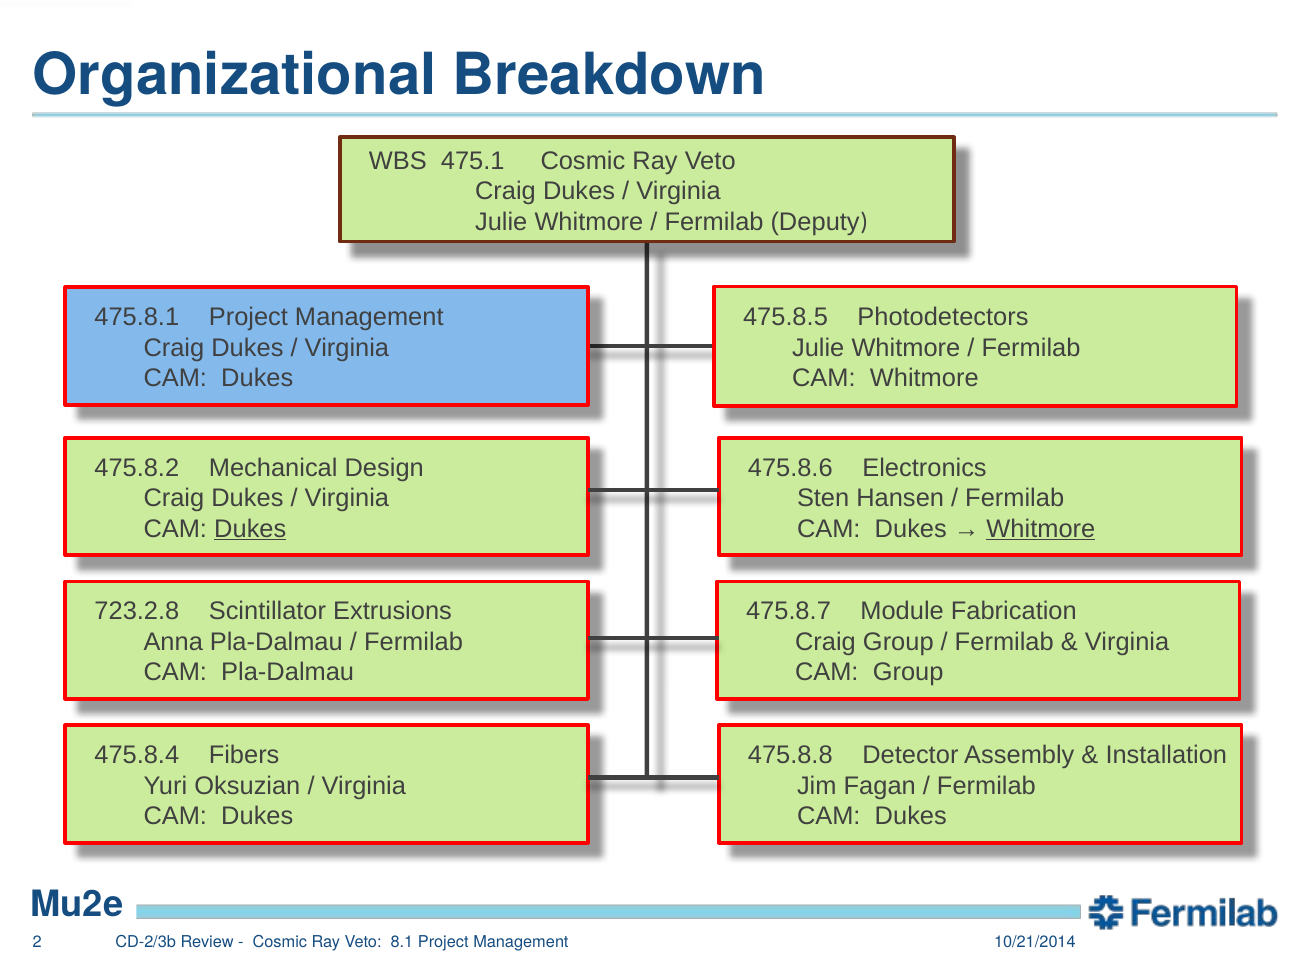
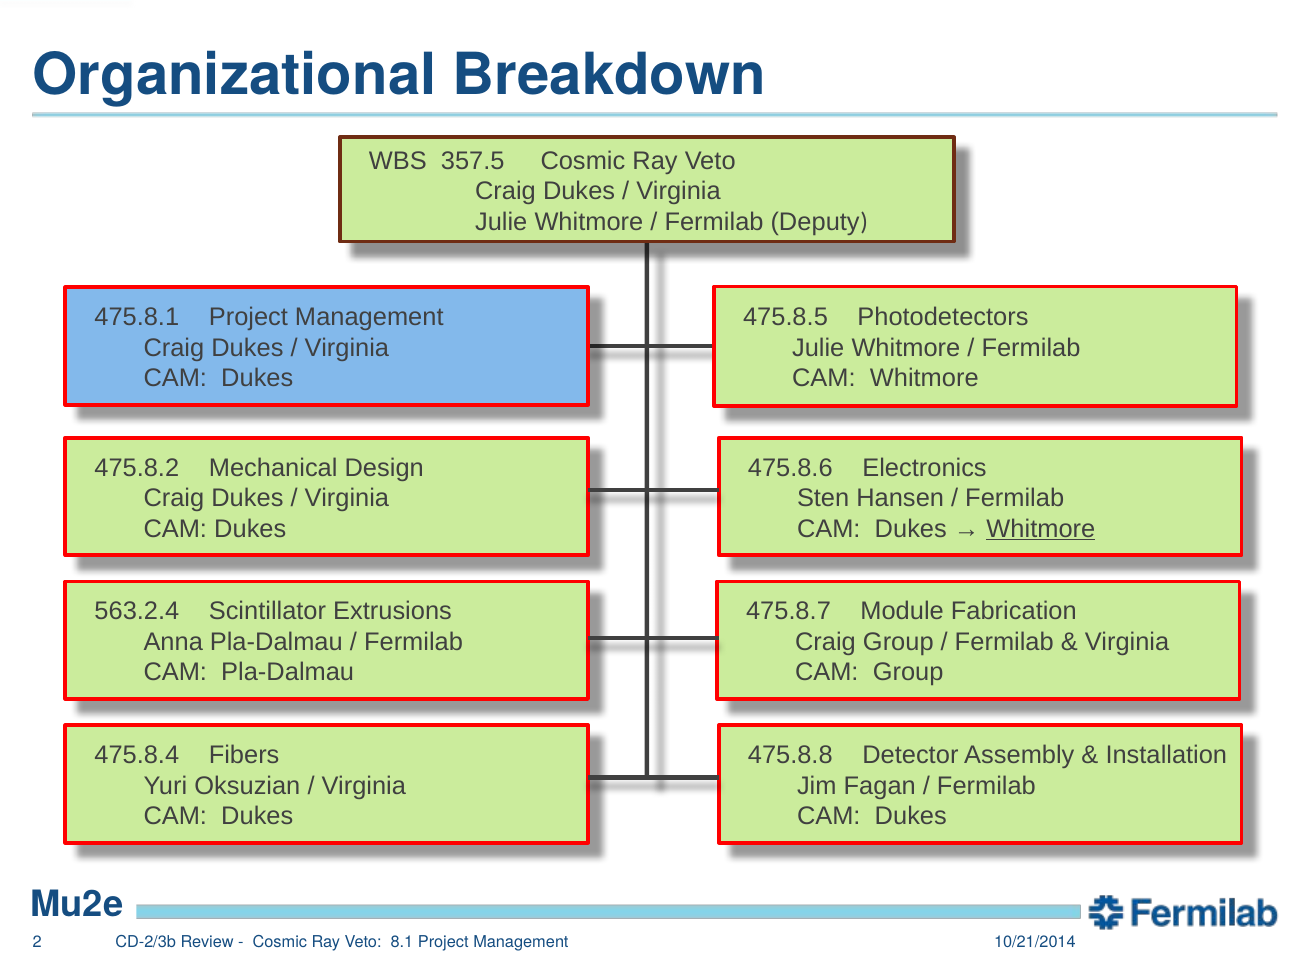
475.1: 475.1 -> 357.5 (473, 161)
Dukes underline: present -> none (250, 529)
723.2.8: 723.2.8 -> 563.2.4 (137, 612)
